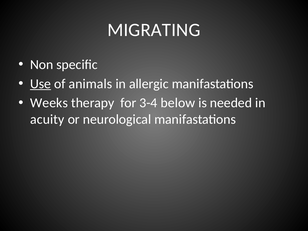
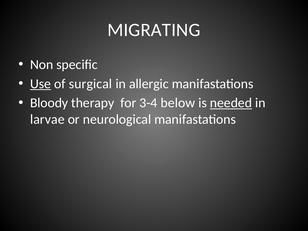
animals: animals -> surgical (90, 84)
Weeks: Weeks -> Bloody (49, 103)
needed underline: none -> present (231, 103)
acuity: acuity -> larvae (47, 119)
